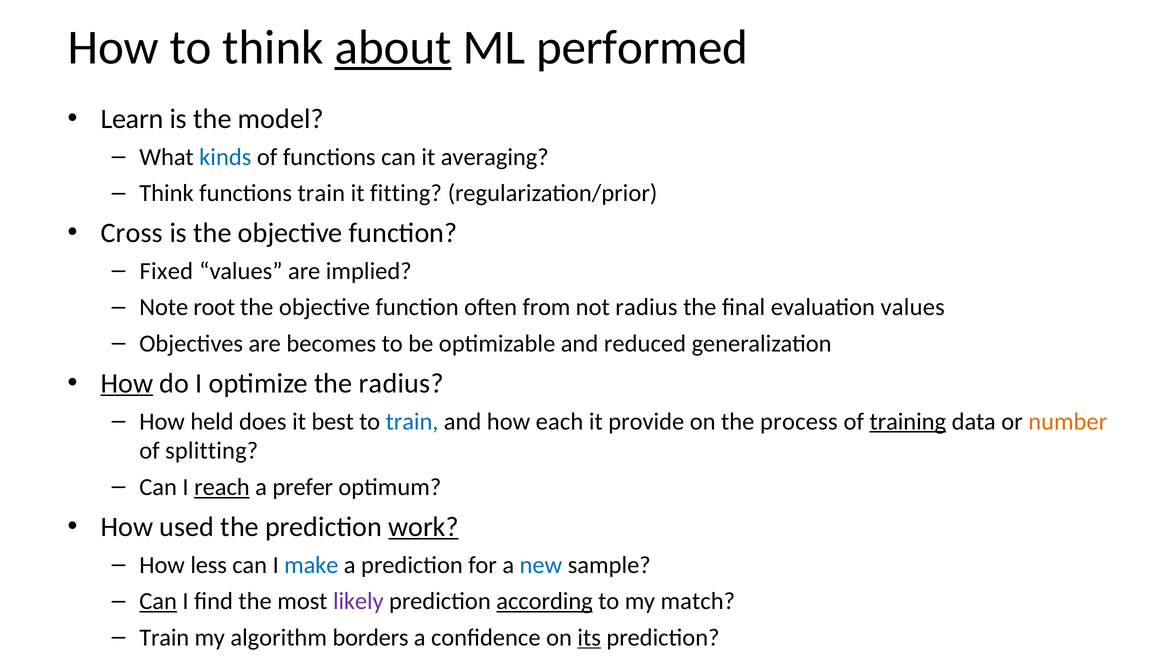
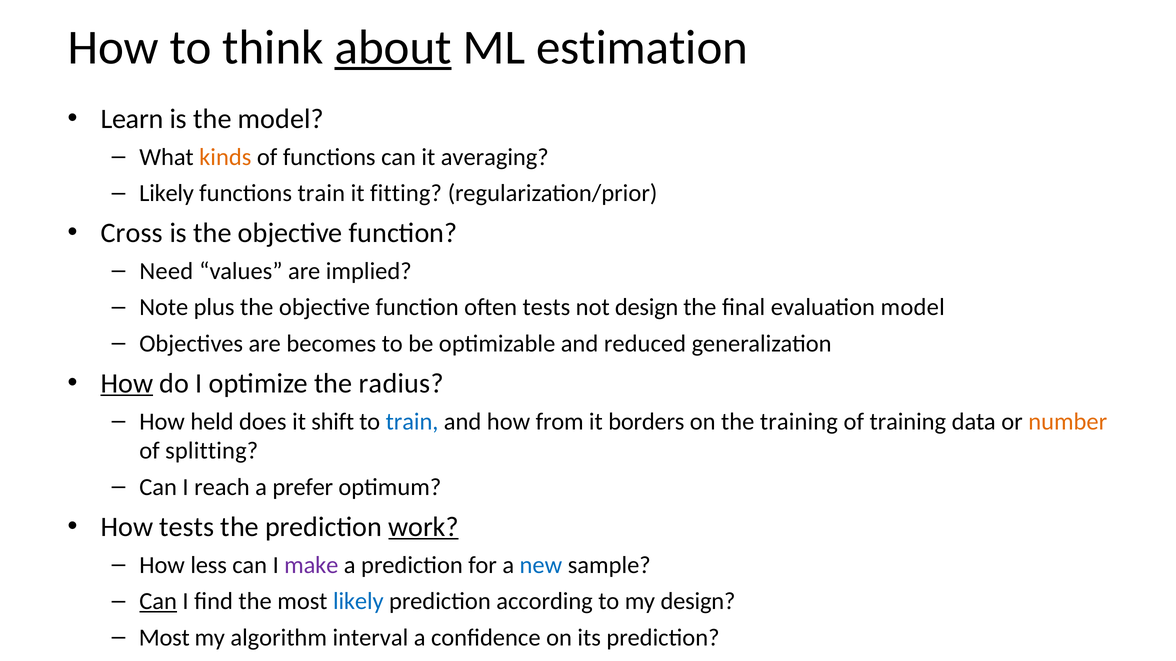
performed: performed -> estimation (642, 47)
kinds colour: blue -> orange (225, 157)
Think: Think -> Likely (167, 193)
Fixed: Fixed -> Need (166, 271)
root: root -> plus (214, 308)
often from: from -> tests (546, 308)
not radius: radius -> design (647, 308)
evaluation values: values -> model (913, 308)
best: best -> shift (333, 422)
each: each -> from (560, 422)
provide: provide -> borders (646, 422)
the process: process -> training (799, 422)
training underline: present -> none (908, 422)
reach underline: present -> none (222, 487)
How used: used -> tests (187, 527)
make colour: blue -> purple (311, 565)
likely colour: purple -> blue (358, 602)
according underline: present -> none (545, 602)
my match: match -> design (698, 602)
Train: Train -> Most (164, 638)
borders: borders -> interval (370, 638)
its underline: present -> none (589, 638)
